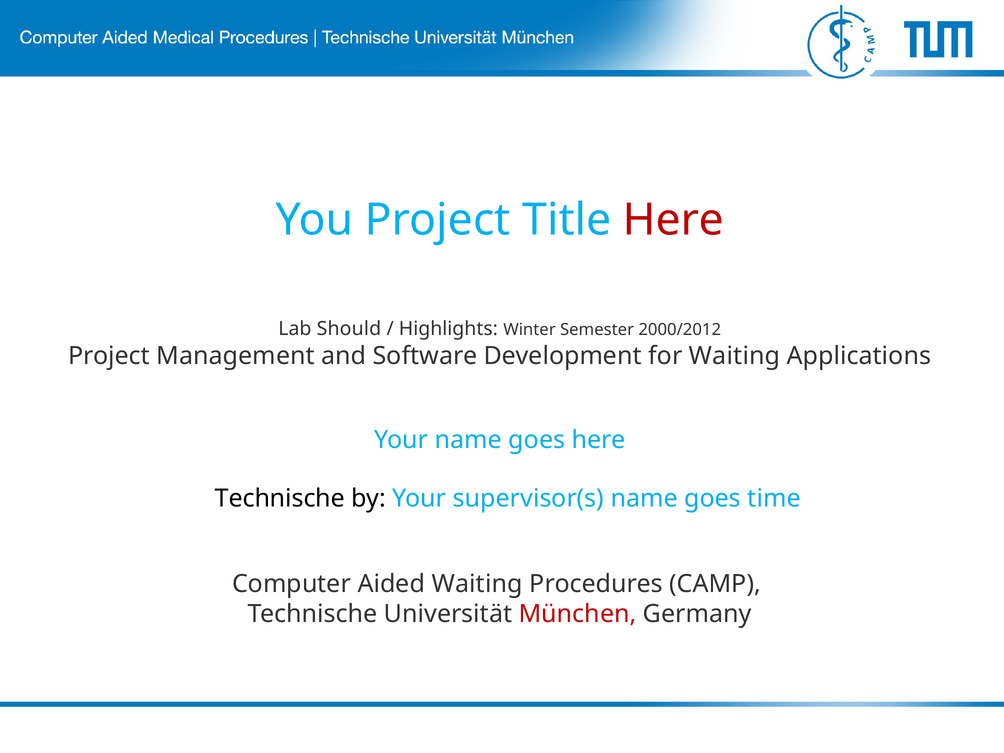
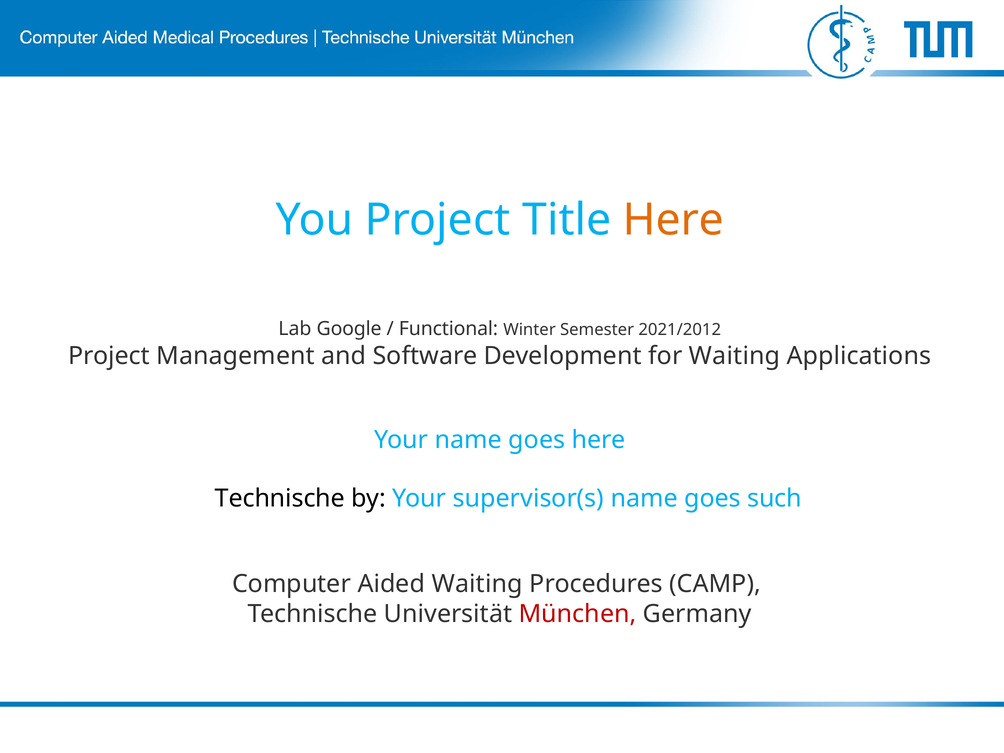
Here colour: red -> orange (674, 220)
Should: Should -> Google (349, 329)
Highlights: Highlights -> Functional (448, 329)
2000/2012: 2000/2012 -> 2021/2012 (680, 330)
time: time -> such (774, 499)
